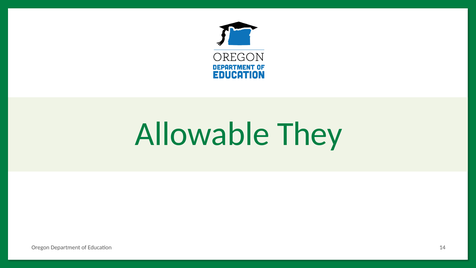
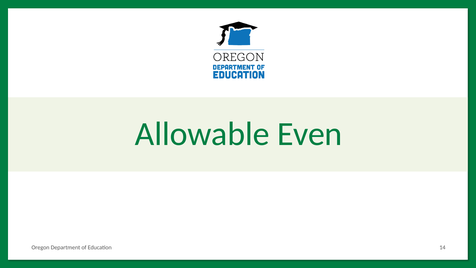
They: They -> Even (310, 134)
